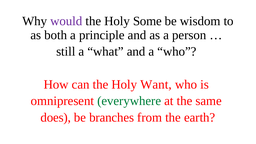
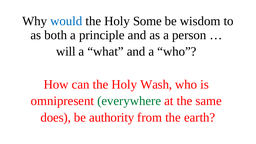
would colour: purple -> blue (66, 21)
still: still -> will (66, 51)
Want: Want -> Wash (156, 84)
branches: branches -> authority (112, 117)
